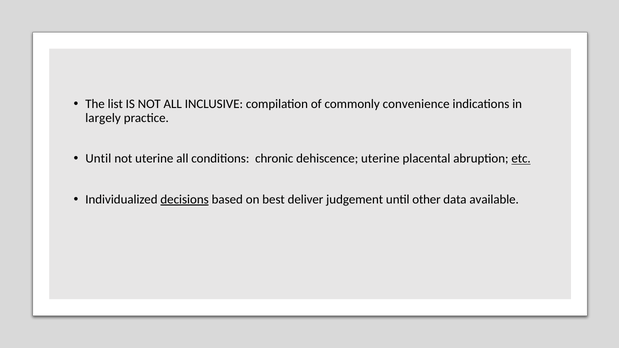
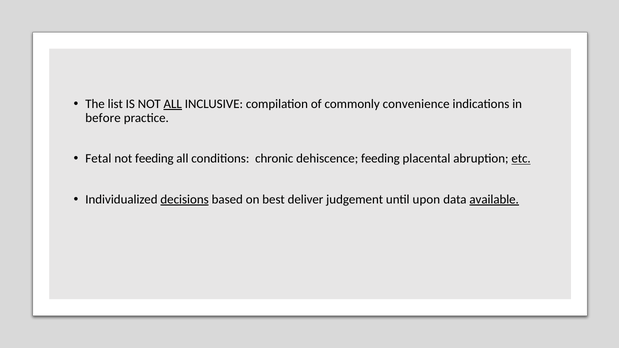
ALL underline: none -> present (173, 104)
largely: largely -> before (103, 118)
Until: Until -> Fetal (98, 159)
not uterine: uterine -> feeding (154, 159)
dehiscence uterine: uterine -> feeding (380, 159)
other: other -> upon (426, 200)
available underline: none -> present (494, 200)
